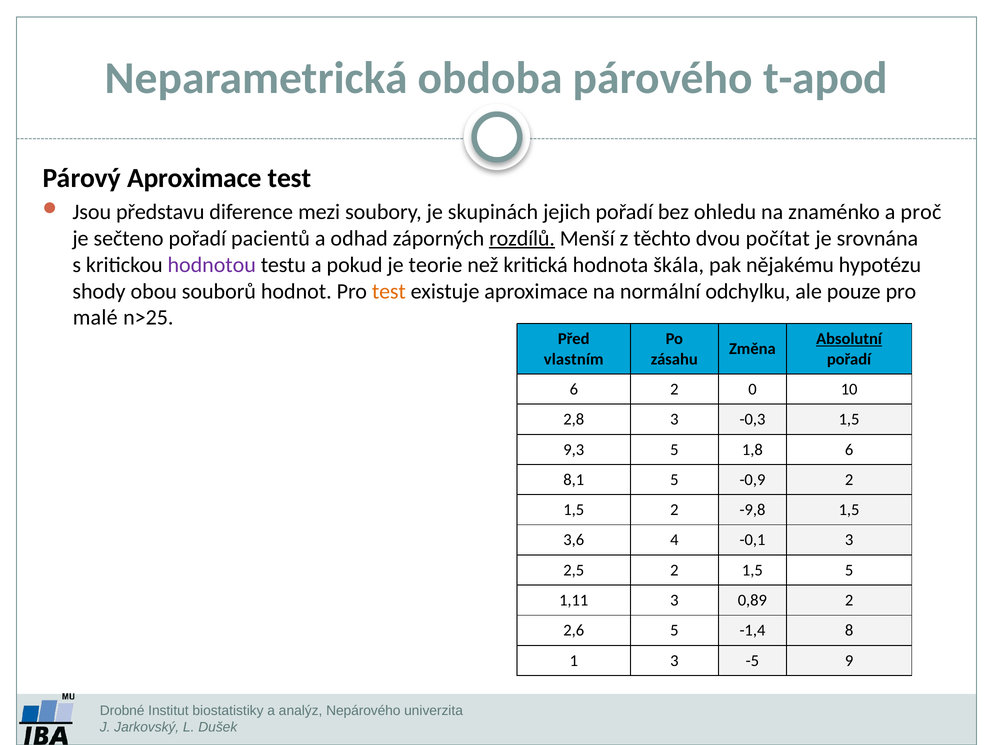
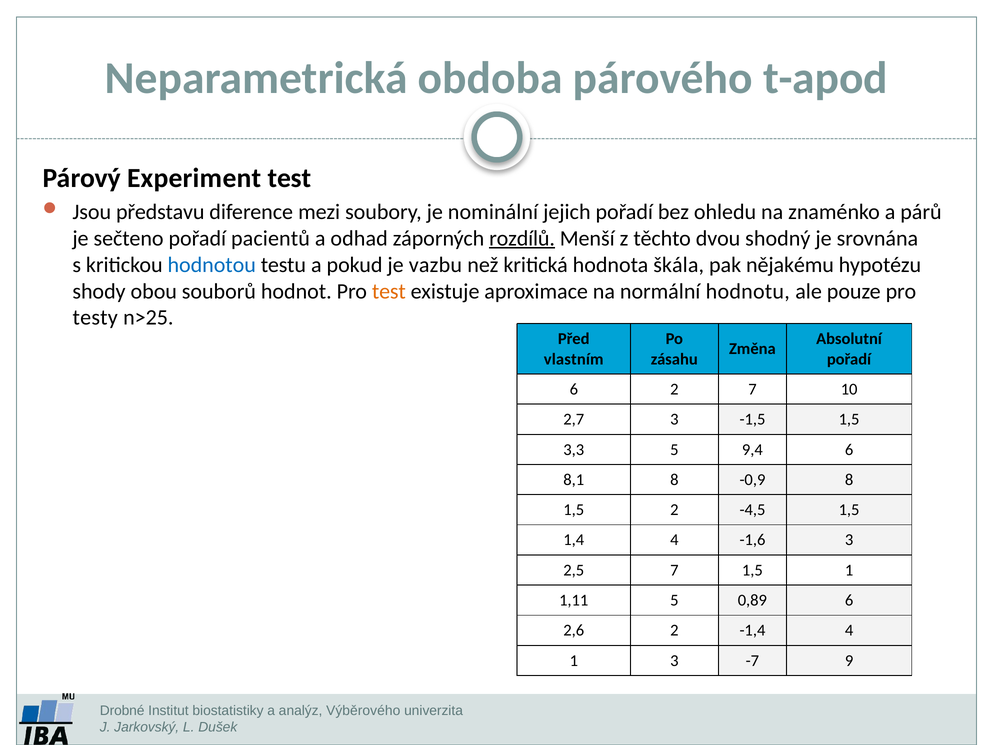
Párový Aproximace: Aproximace -> Experiment (194, 178)
skupinách: skupinách -> nominální (493, 212)
proč: proč -> párů (921, 212)
počítat: počítat -> shodný (778, 238)
hodnotou colour: purple -> blue (212, 265)
teorie: teorie -> vazbu (435, 265)
odchylku: odchylku -> hodnotu (748, 291)
malé: malé -> testy (95, 318)
Absolutní underline: present -> none (849, 339)
2 0: 0 -> 7 (752, 390)
2,8: 2,8 -> 2,7 (574, 420)
-0,3: -0,3 -> -1,5 (752, 420)
9,3: 9,3 -> 3,3 (574, 450)
1,8: 1,8 -> 9,4 (752, 450)
8,1 5: 5 -> 8 (674, 480)
-0,9 2: 2 -> 8 (849, 480)
-9,8: -9,8 -> -4,5 (752, 510)
3,6: 3,6 -> 1,4 (574, 540)
-0,1: -0,1 -> -1,6 (752, 540)
2,5 2: 2 -> 7 (674, 571)
1,5 5: 5 -> 1 (849, 571)
1,11 3: 3 -> 5 (674, 601)
0,89 2: 2 -> 6 (849, 601)
2,6 5: 5 -> 2 (674, 631)
-1,4 8: 8 -> 4 (849, 631)
-5: -5 -> -7 (752, 661)
Nepárového: Nepárového -> Výběrového (363, 711)
